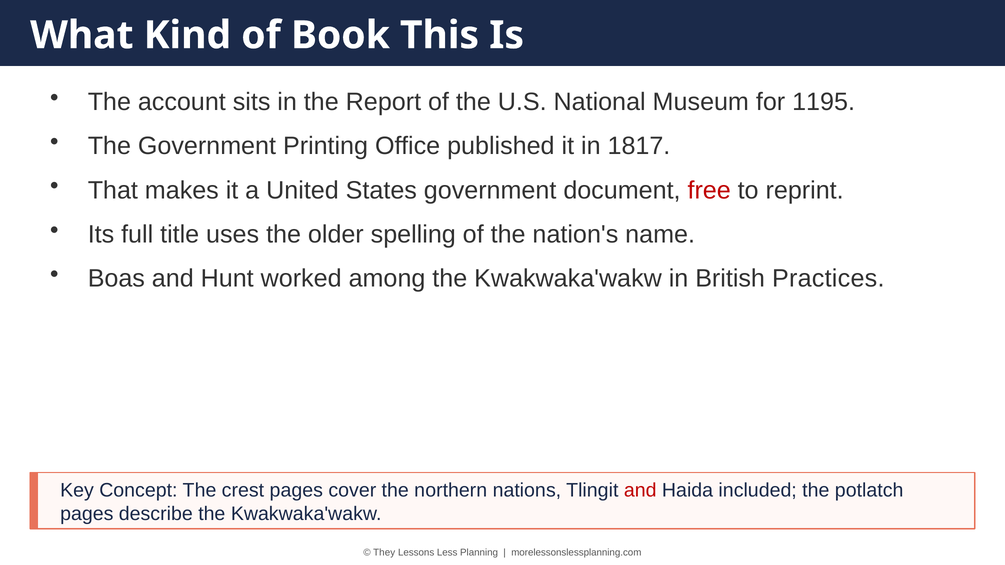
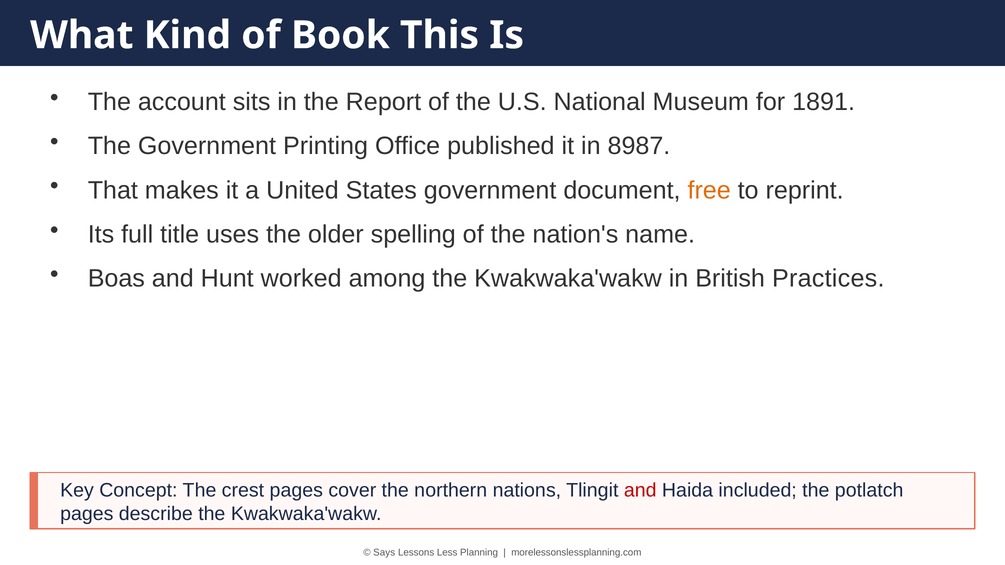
1195: 1195 -> 1891 (824, 102)
1817: 1817 -> 8987 (639, 146)
free colour: red -> orange (709, 190)
They: They -> Says (384, 553)
